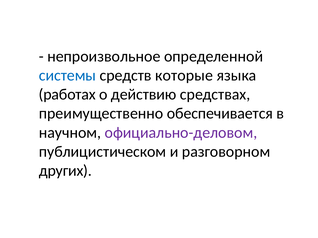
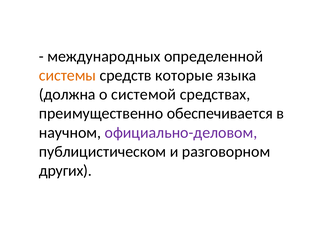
непроизвольное: непроизвольное -> международных (104, 56)
системы colour: blue -> orange (67, 76)
работах: работах -> должна (67, 95)
действию: действию -> системой (144, 95)
